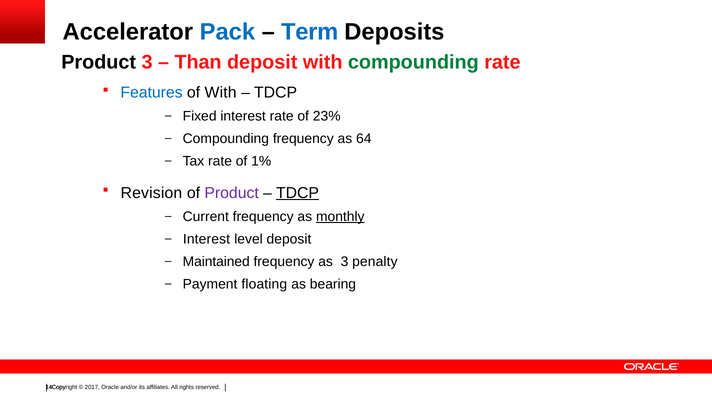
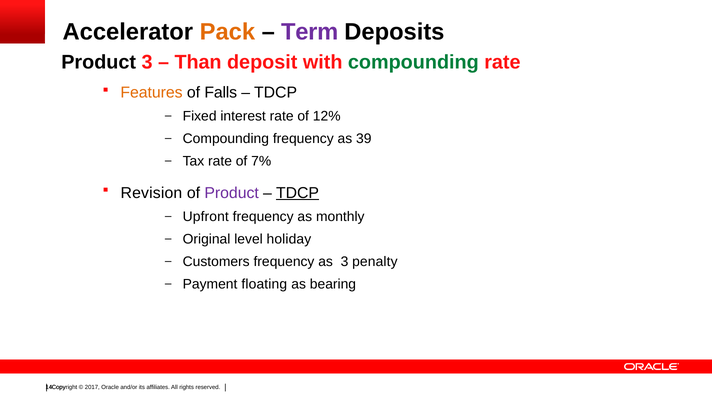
Pack colour: blue -> orange (227, 32)
Term colour: blue -> purple (310, 32)
Features colour: blue -> orange (152, 93)
of With: With -> Falls (221, 93)
23%: 23% -> 12% (327, 116)
64: 64 -> 39 (364, 139)
1%: 1% -> 7% (261, 161)
Current: Current -> Upfront (206, 217)
monthly underline: present -> none (340, 217)
Interest: Interest -> Original (207, 239)
level deposit: deposit -> holiday (289, 239)
Maintained: Maintained -> Customers (216, 262)
